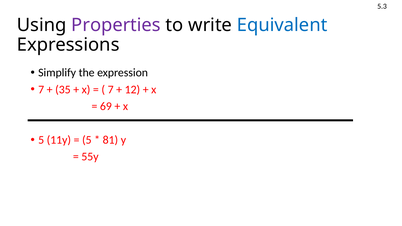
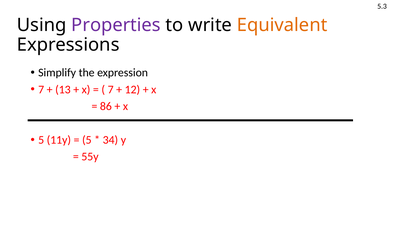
Equivalent colour: blue -> orange (282, 25)
35: 35 -> 13 (63, 90)
69: 69 -> 86 (106, 106)
81: 81 -> 34 (110, 140)
